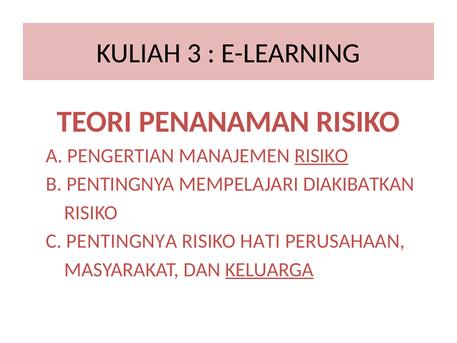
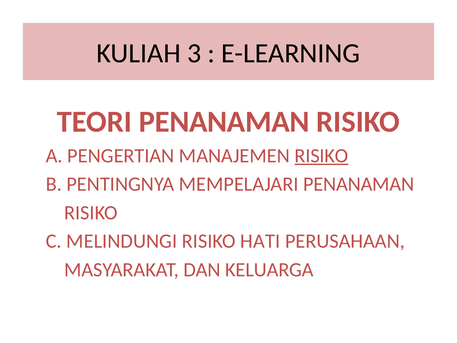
MEMPELAJARI DIAKIBATKAN: DIAKIBATKAN -> PENANAMAN (359, 184)
C PENTINGNYA: PENTINGNYA -> MELINDUNGI (122, 241)
KELUARGA underline: present -> none (269, 269)
